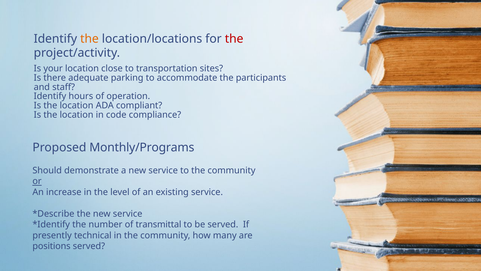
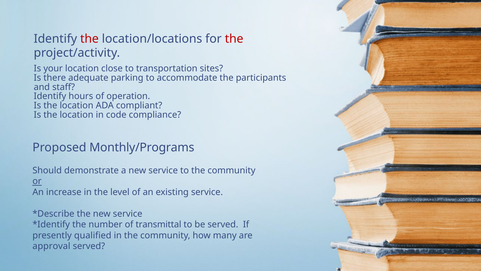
the colour: orange -> red (89, 39)
technical: technical -> qualified (93, 235)
positions: positions -> approval (51, 246)
